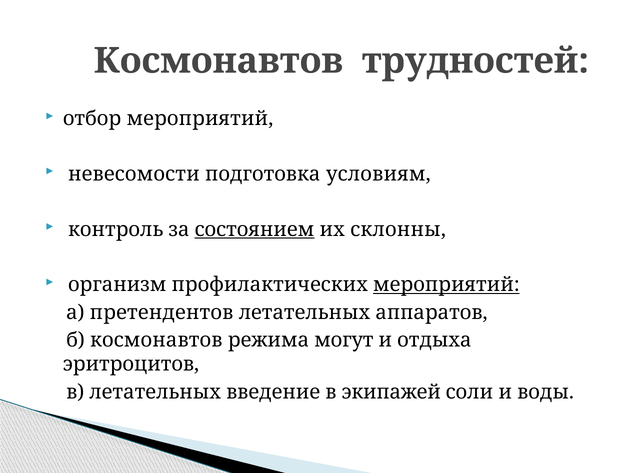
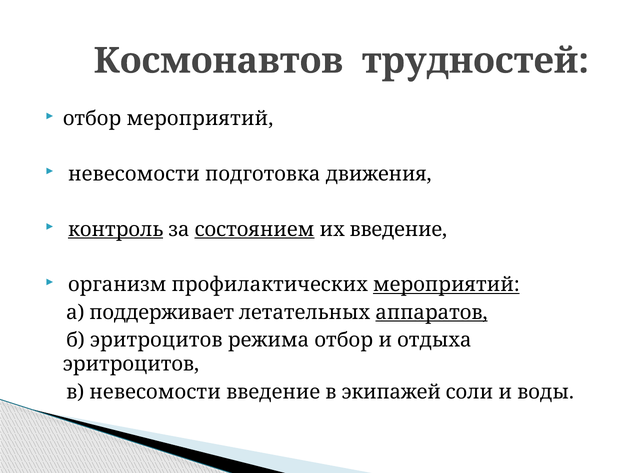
условиям: условиям -> движения (379, 174)
контроль underline: none -> present (116, 229)
их склонны: склонны -> введение (398, 229)
претендентов: претендентов -> поддерживает (162, 312)
аппаратов underline: none -> present (432, 312)
б космонавтов: космонавтов -> эритроцитов (156, 340)
режима могут: могут -> отбор (344, 340)
в летательных: летательных -> невесомости (155, 391)
